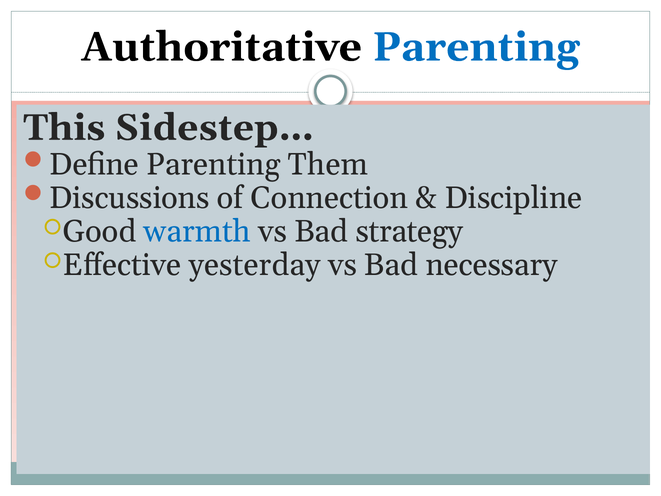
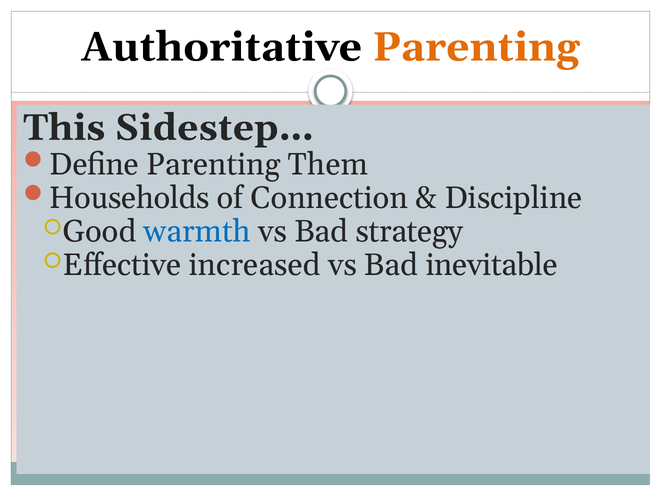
Parenting colour: blue -> orange (476, 47)
Discussions: Discussions -> Households (130, 198)
yesterday: yesterday -> increased (255, 265)
necessary: necessary -> inevitable (492, 265)
